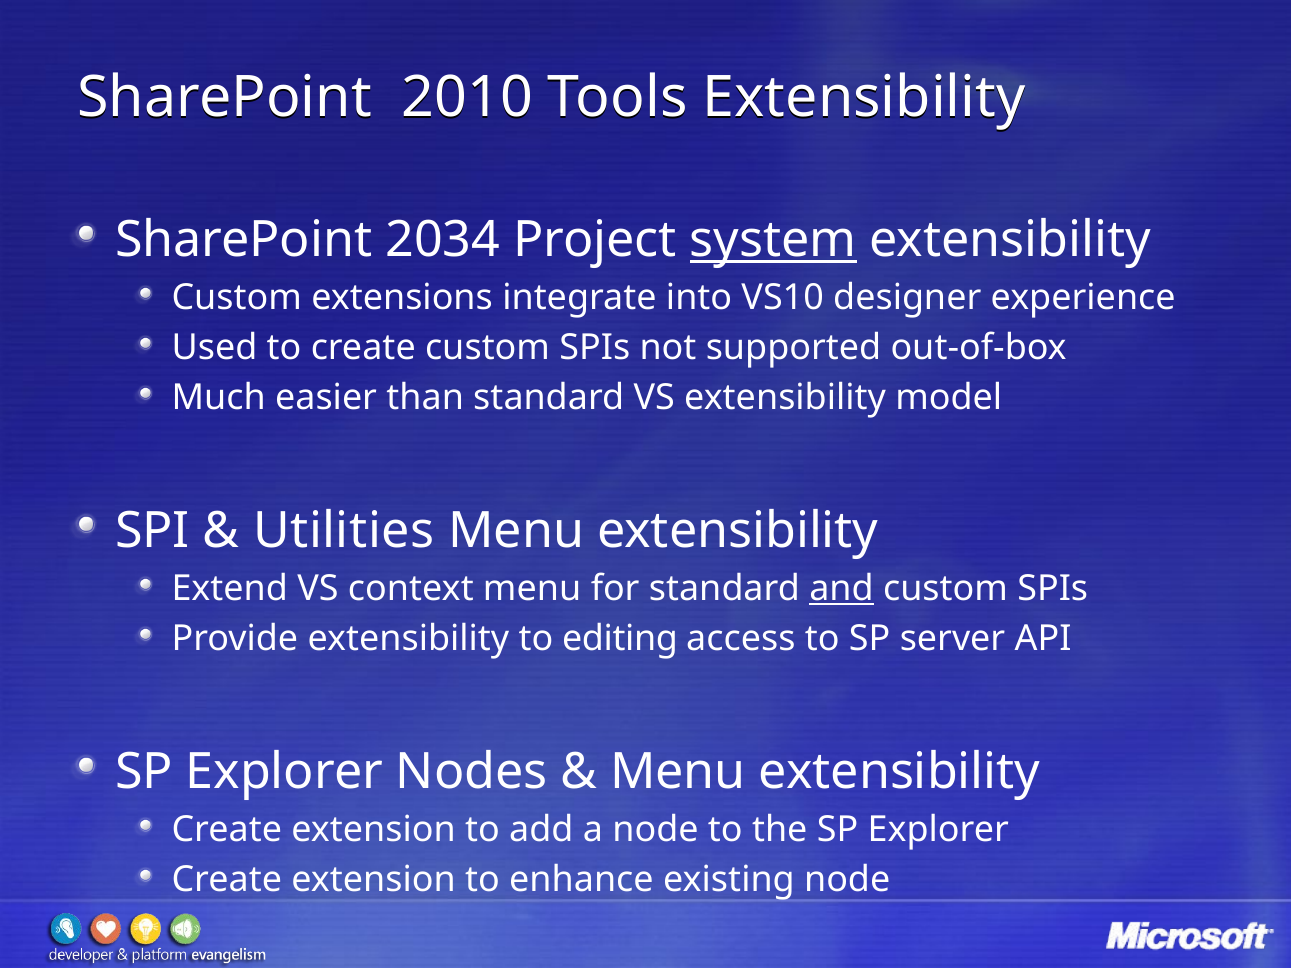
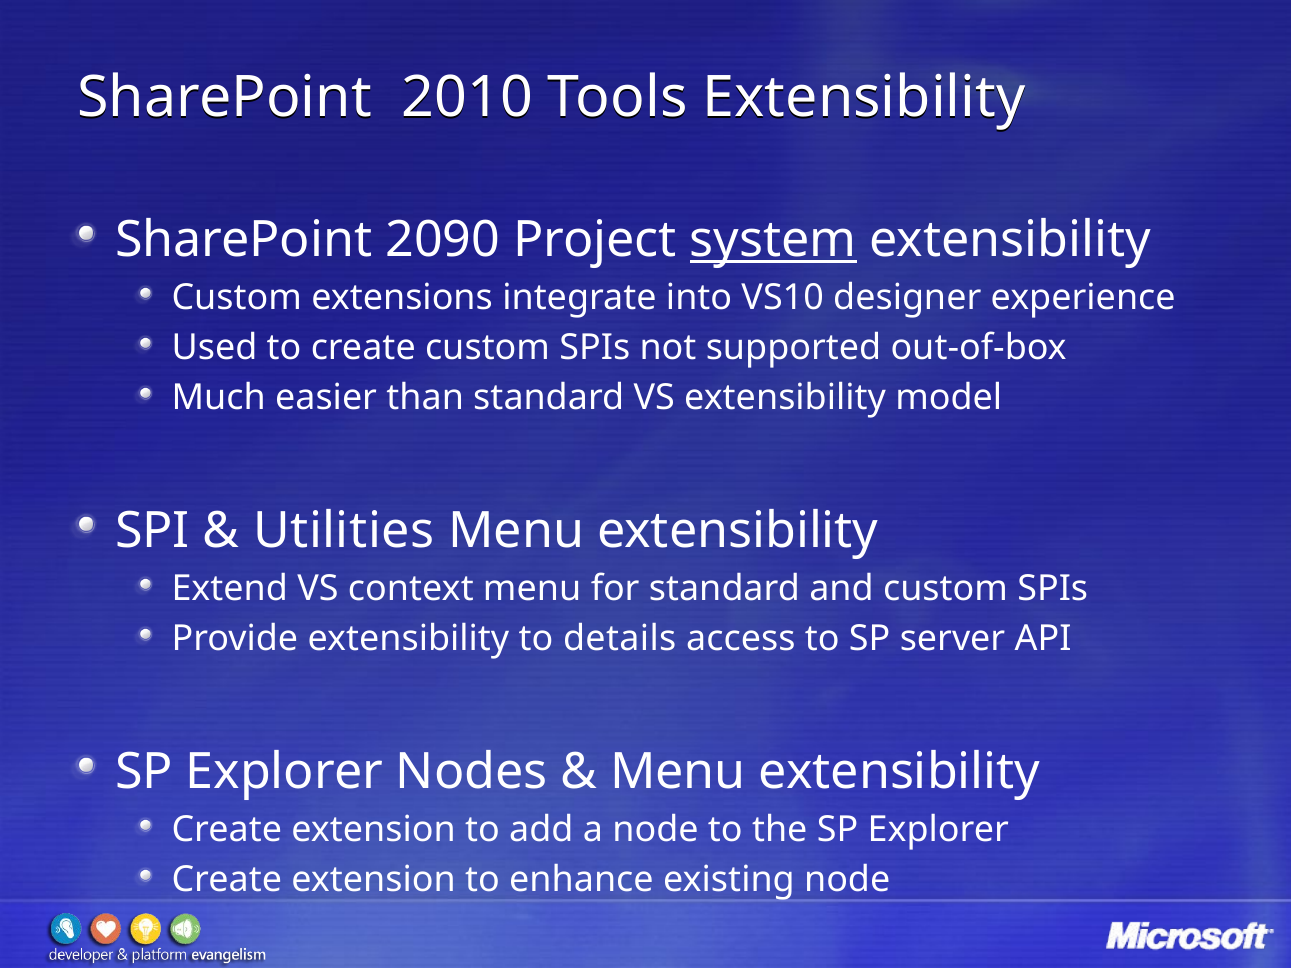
2034: 2034 -> 2090 (443, 240)
and underline: present -> none (842, 589)
editing: editing -> details (620, 639)
